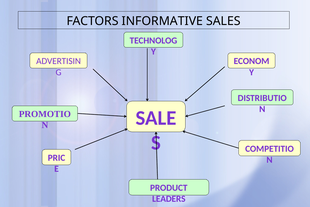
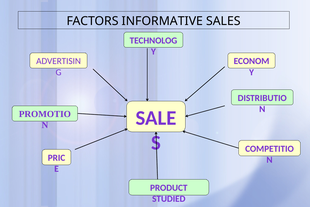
LEADERS: LEADERS -> STUDIED (169, 199)
